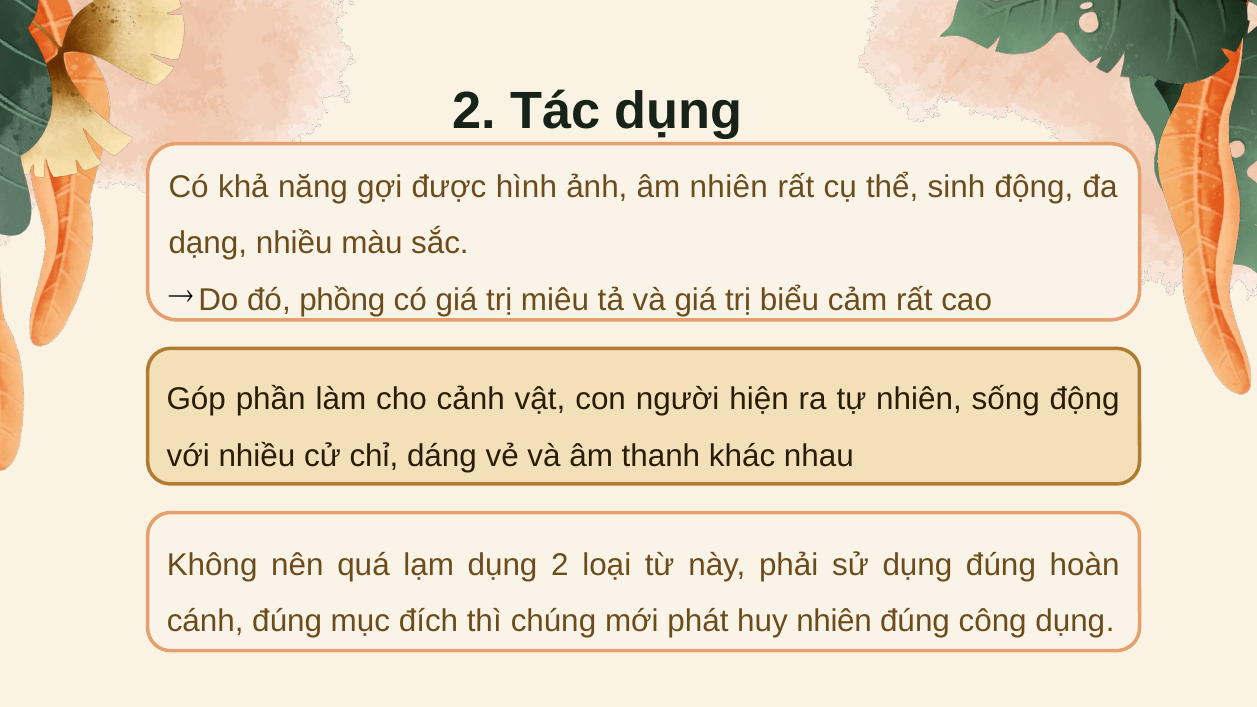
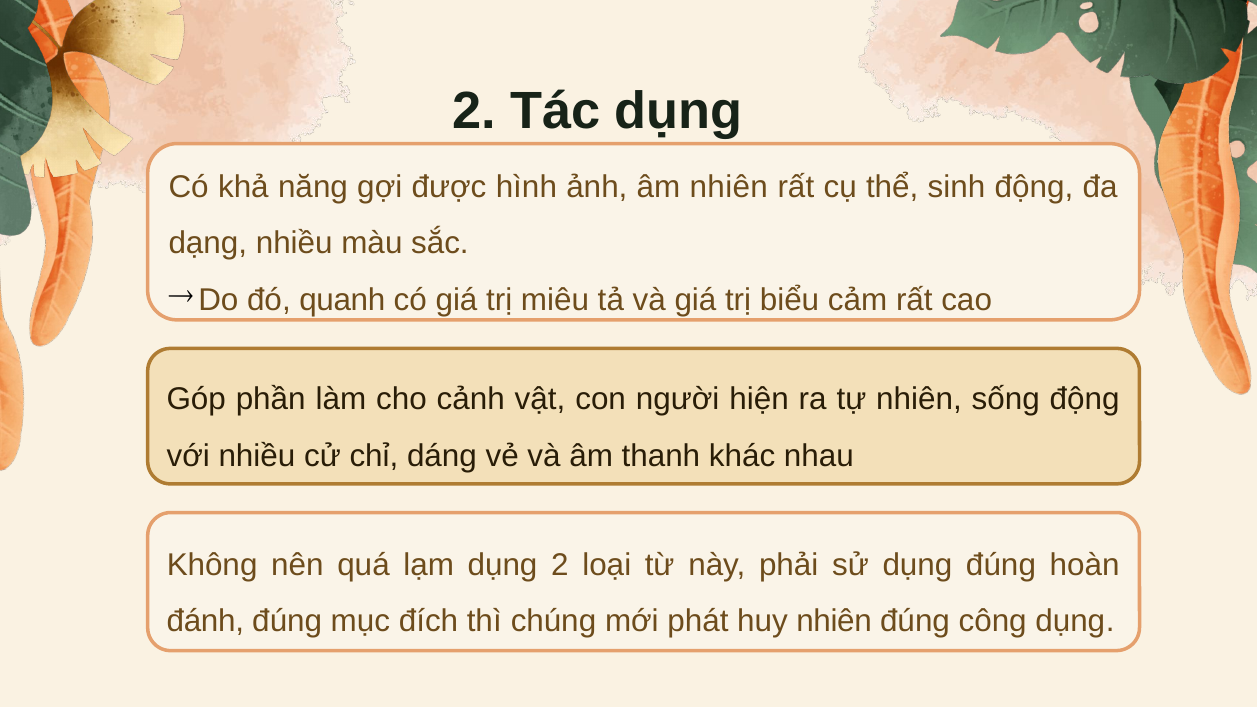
phồng: phồng -> quanh (342, 300)
cánh: cánh -> đánh (205, 622)
